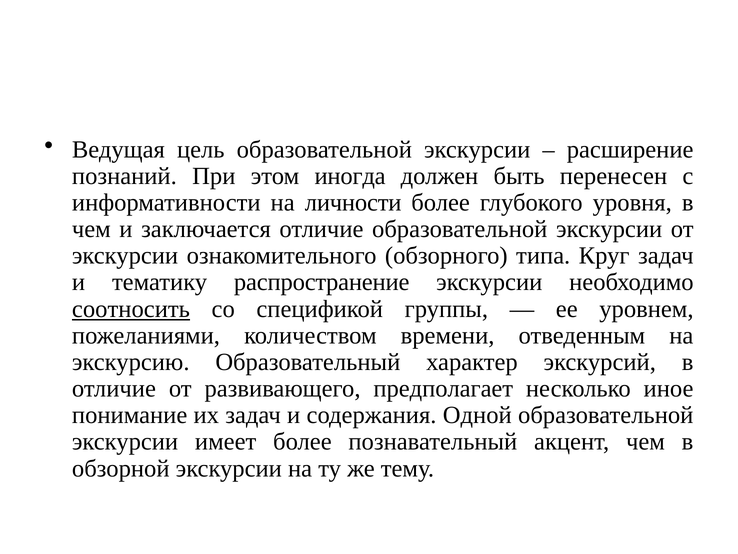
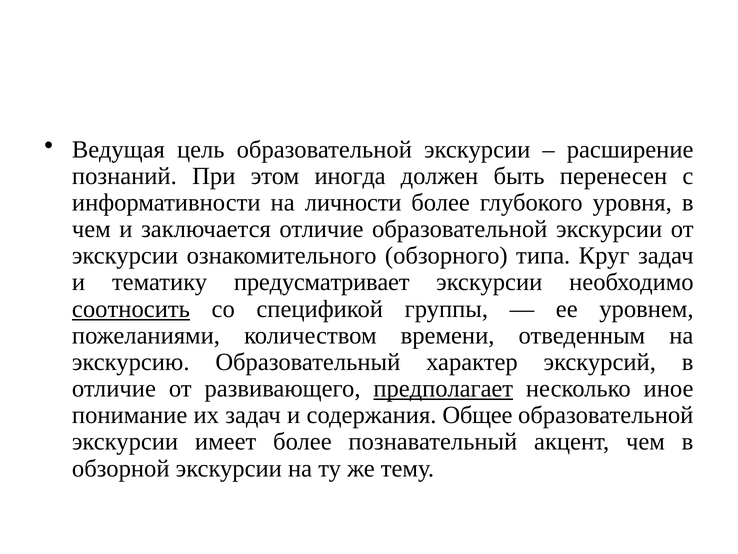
распространение: распространение -> предусматривает (322, 282)
предполагает underline: none -> present (443, 388)
Одной: Одной -> Общее (477, 415)
